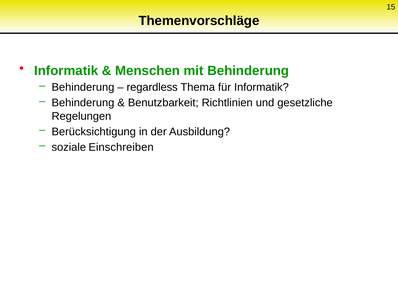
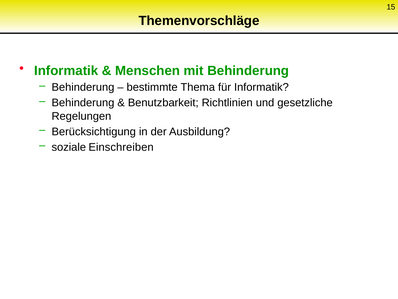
regardless: regardless -> bestimmte (152, 87)
